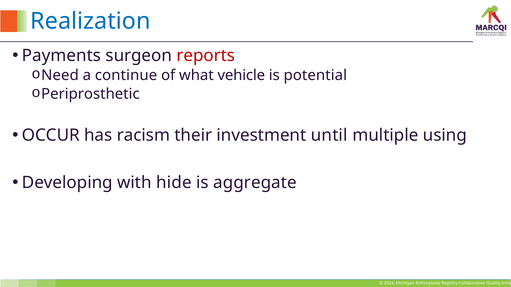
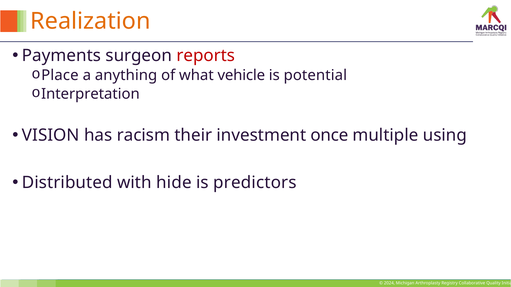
Realization colour: blue -> orange (90, 21)
Need: Need -> Place (60, 75)
continue: continue -> anything (126, 75)
Periprosthetic: Periprosthetic -> Interpretation (90, 94)
OCCUR: OCCUR -> VISION (51, 135)
until: until -> once (329, 135)
Developing: Developing -> Distributed (67, 183)
aggregate: aggregate -> predictors (255, 183)
